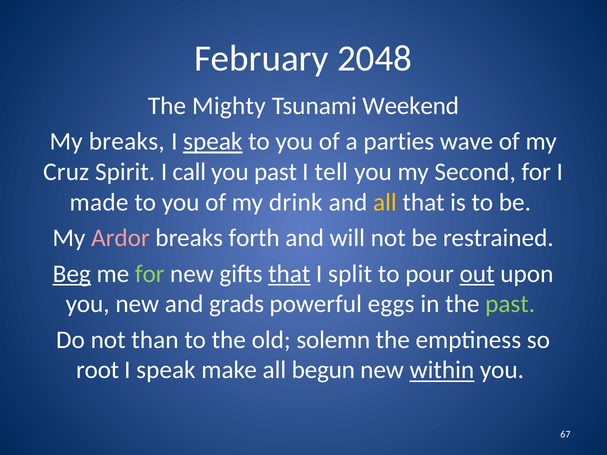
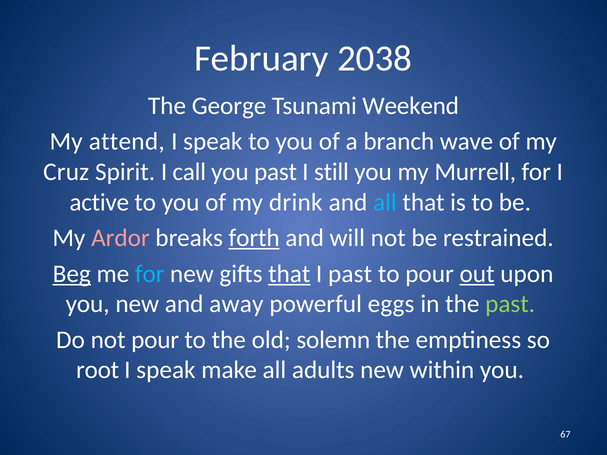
2048: 2048 -> 2038 (375, 59)
Mighty: Mighty -> George (229, 106)
My breaks: breaks -> attend (127, 142)
speak underline: present -> none (213, 142)
parties: parties -> branch (399, 142)
tell: tell -> still (331, 172)
Second: Second -> Murrell (475, 172)
made: made -> active (99, 202)
all colour: yellow -> light blue (385, 202)
forth underline: none -> present (254, 238)
for colour: light green -> light blue (150, 274)
I split: split -> past (350, 274)
grads: grads -> away (236, 304)
not than: than -> pour (155, 340)
begun: begun -> adults (323, 370)
within underline: present -> none (442, 370)
